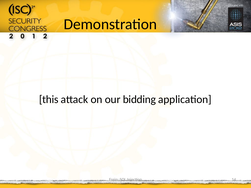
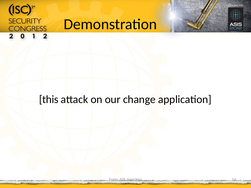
bidding: bidding -> change (139, 100)
